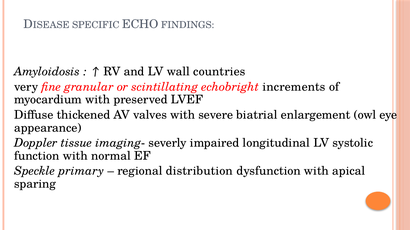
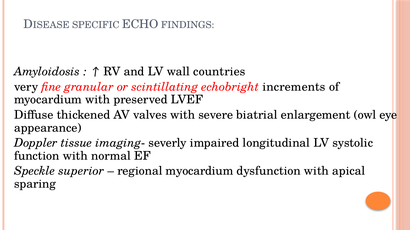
primary: primary -> superior (81, 171)
regional distribution: distribution -> myocardium (200, 171)
